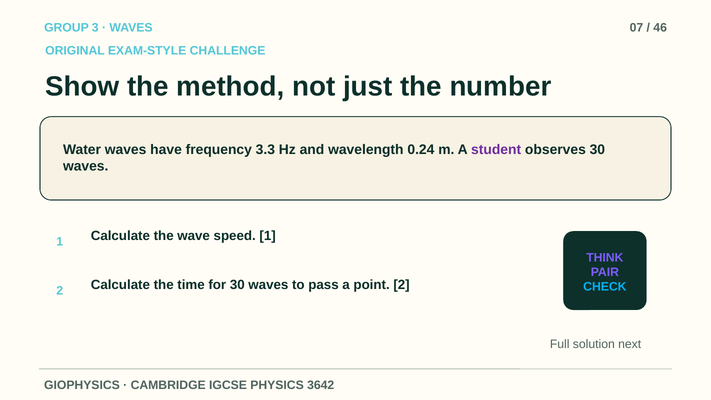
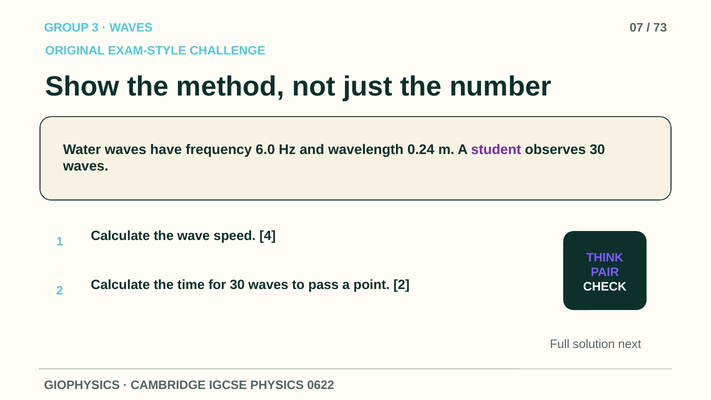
46: 46 -> 73 (660, 27)
3.3: 3.3 -> 6.0 (265, 150)
speed 1: 1 -> 4 (268, 236)
CHECK colour: light blue -> white (605, 287)
3642: 3642 -> 0622 (321, 385)
